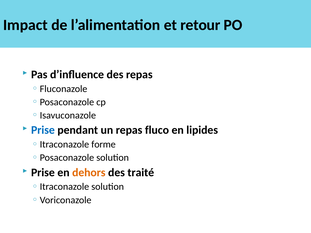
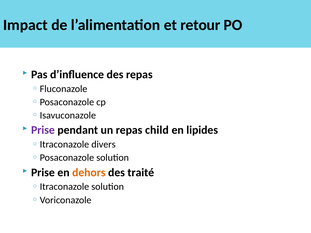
Prise colour: blue -> purple (43, 130)
fluco: fluco -> child (157, 130)
forme: forme -> divers (103, 145)
